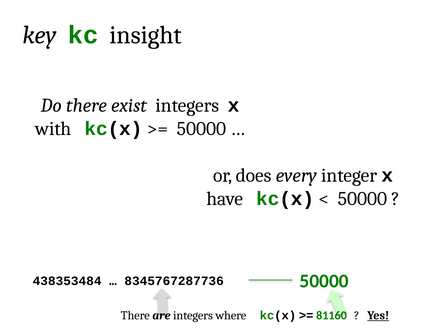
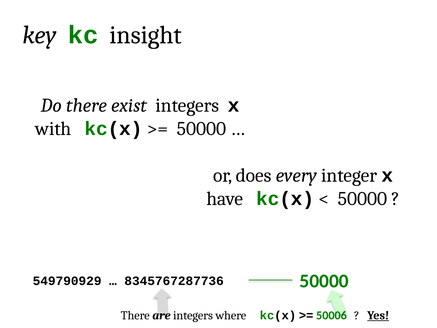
438353484: 438353484 -> 549790929 (67, 281)
81160: 81160 -> 50006 (331, 315)
